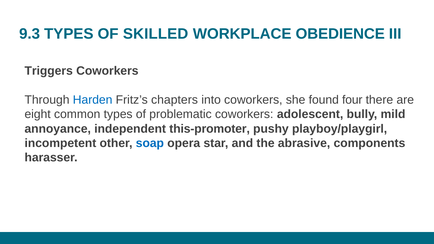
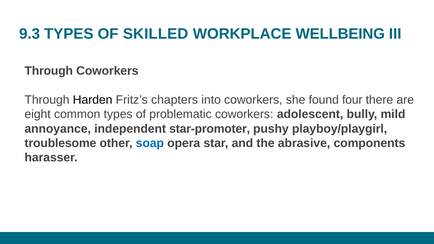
OBEDIENCE: OBEDIENCE -> WELLBEING (340, 34)
Triggers: Triggers -> Through (49, 71)
Harden colour: blue -> black (93, 100)
this-promoter: this-promoter -> star-promoter (210, 129)
incompetent: incompetent -> troublesome (60, 143)
